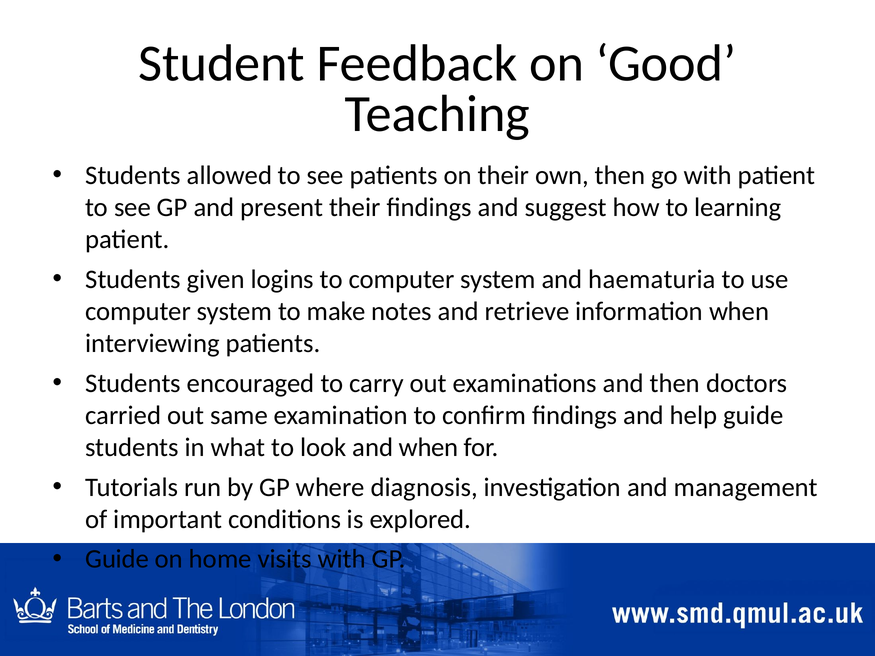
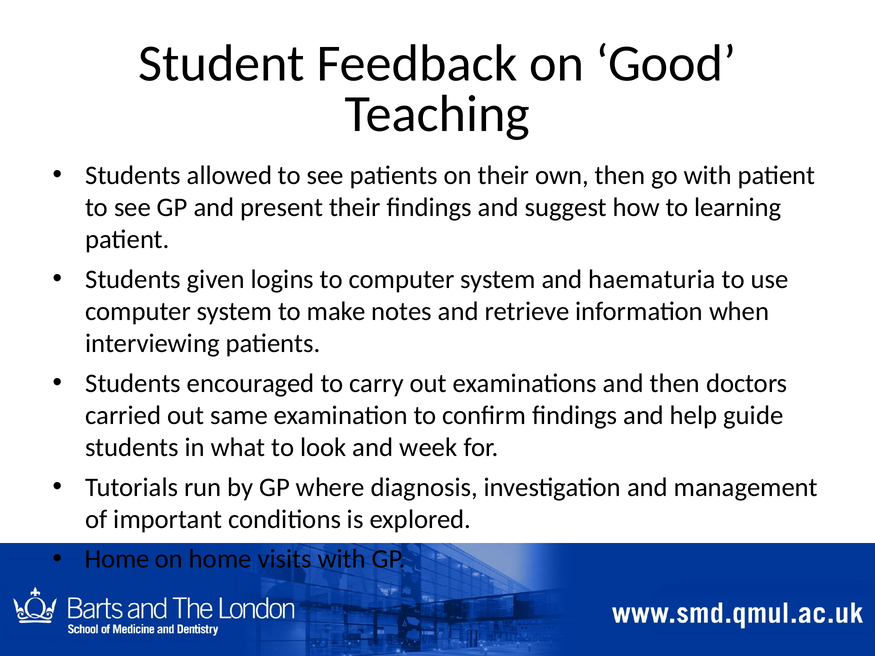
and when: when -> week (428, 448)
Guide: Guide -> Home (117, 559)
